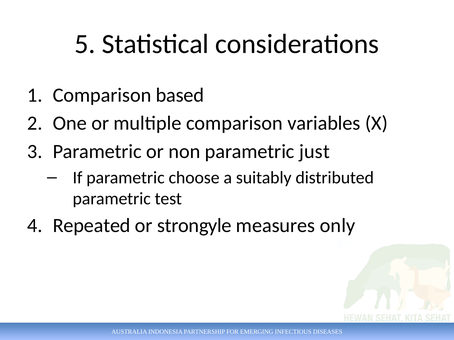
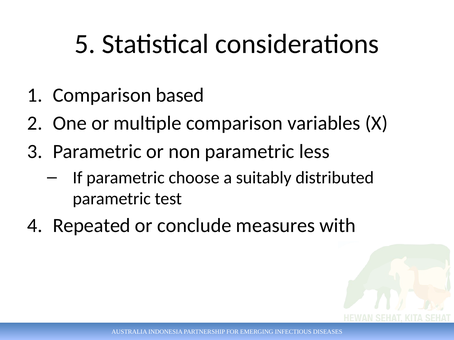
just: just -> less (314, 152)
strongyle: strongyle -> conclude (194, 226)
only: only -> with (338, 226)
